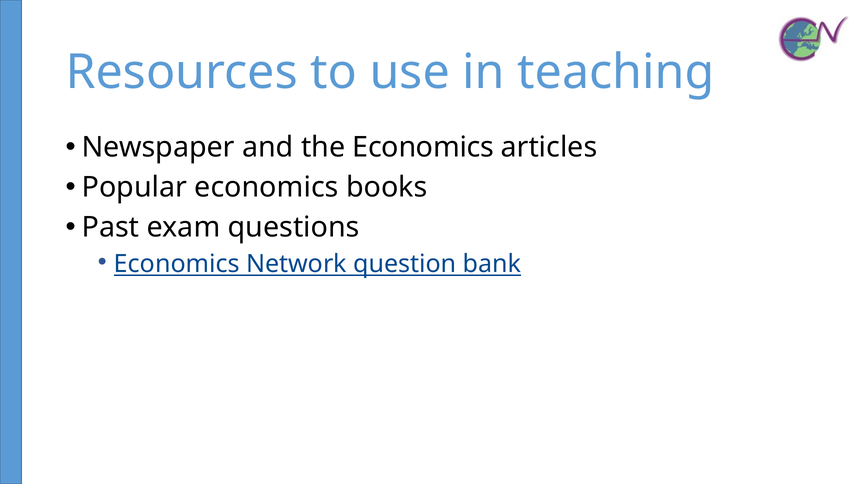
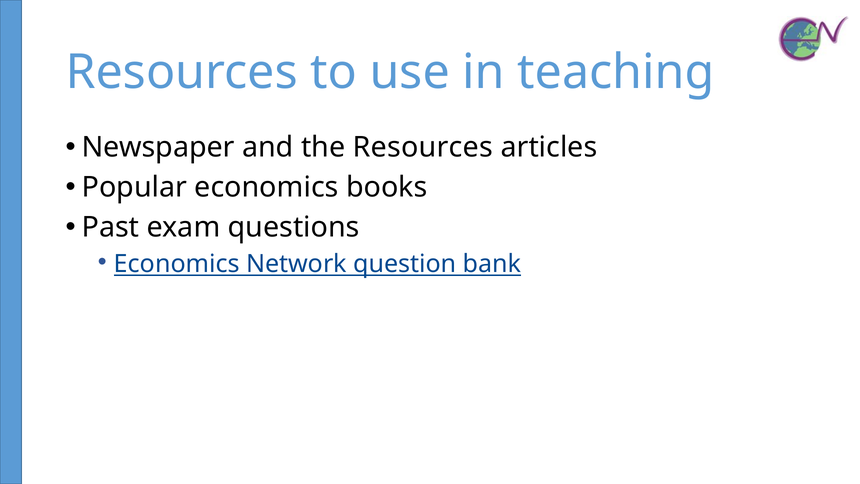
the Economics: Economics -> Resources (423, 147)
